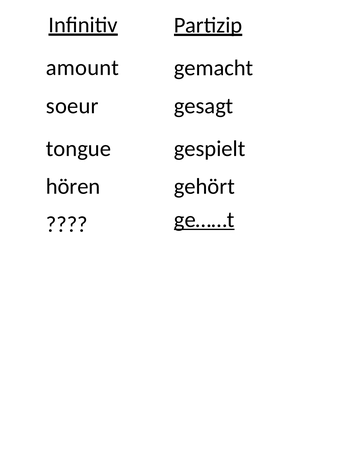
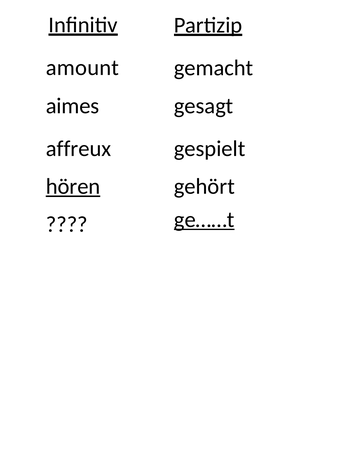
soeur: soeur -> aimes (73, 106)
tongue: tongue -> affreux (79, 149)
hören underline: none -> present (73, 187)
